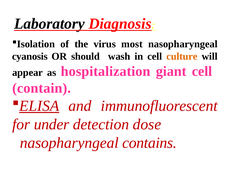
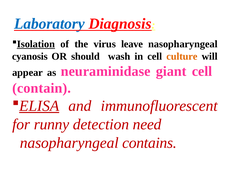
Laboratory colour: black -> blue (49, 24)
Isolation underline: none -> present (36, 44)
most: most -> leave (132, 44)
hospitalization: hospitalization -> neuraminidase (106, 71)
under: under -> runny (52, 124)
dose: dose -> need (147, 124)
